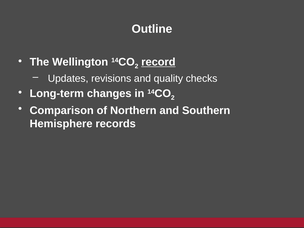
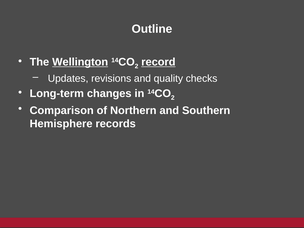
Wellington underline: none -> present (80, 62)
